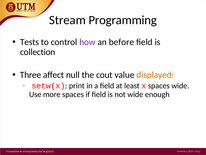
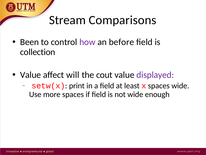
Programming: Programming -> Comparisons (123, 20)
Tests: Tests -> Been (30, 42)
Three: Three -> Value (31, 75)
null: null -> will (73, 75)
displayed colour: orange -> purple (155, 75)
